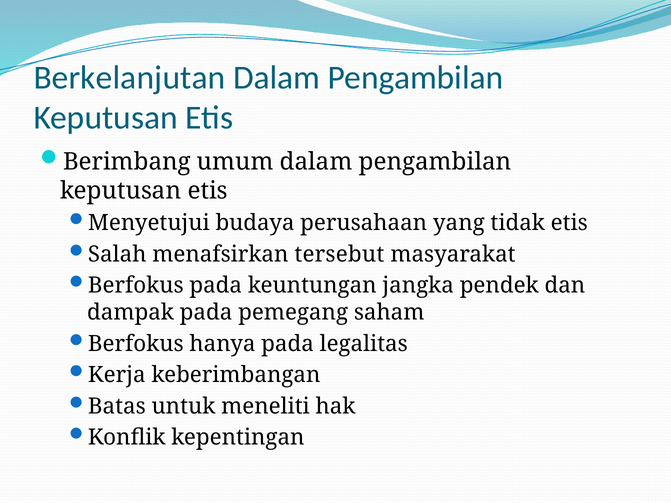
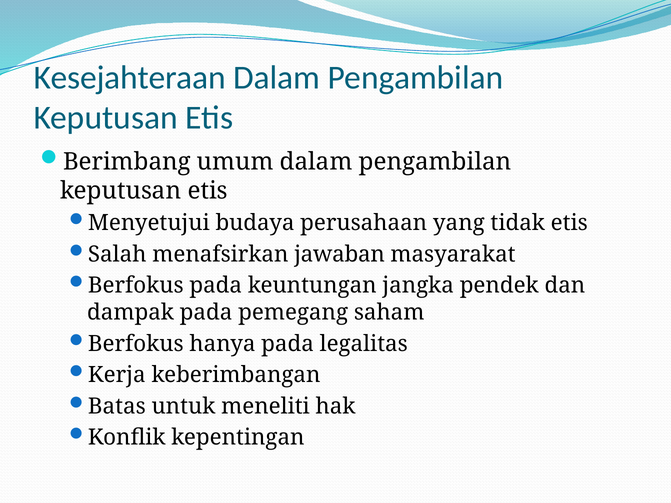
Berkelanjutan: Berkelanjutan -> Kesejahteraan (130, 77)
tersebut: tersebut -> jawaban (340, 254)
